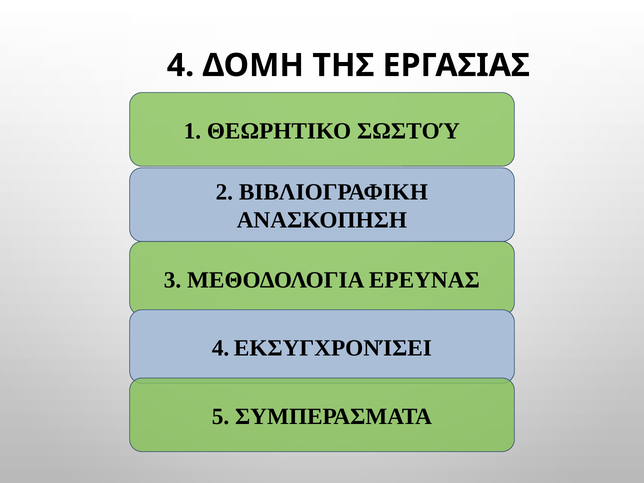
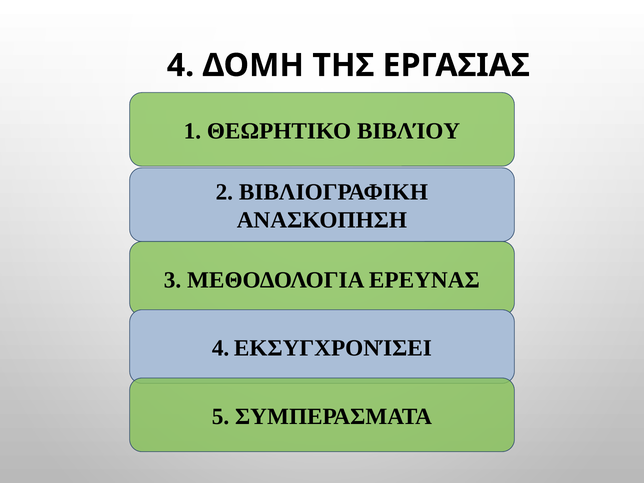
ΣΩΣΤΟΎ: ΣΩΣΤΟΎ -> ΒΙΒΛΊΟΥ (409, 131)
